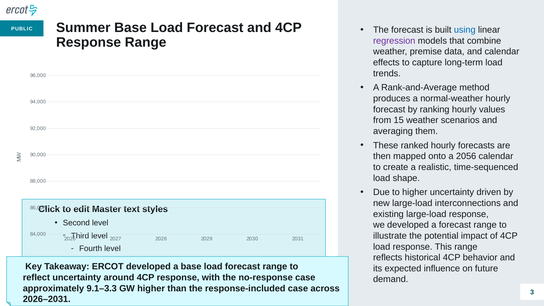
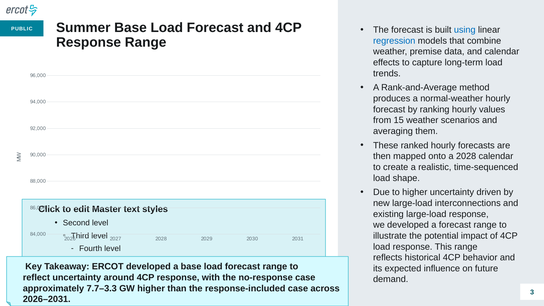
regression colour: purple -> blue (394, 41)
a 2056: 2056 -> 2028 (466, 156)
9.1–3.3: 9.1–3.3 -> 7.7–3.3 (102, 288)
